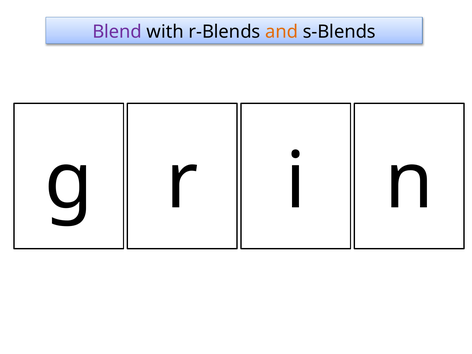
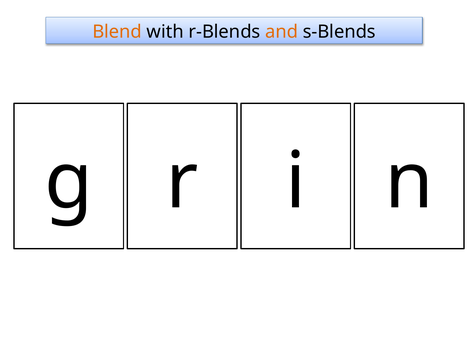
Blend colour: purple -> orange (117, 32)
